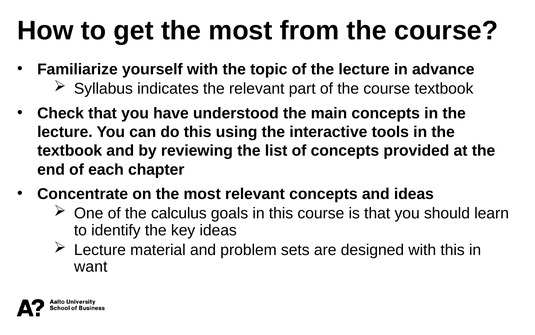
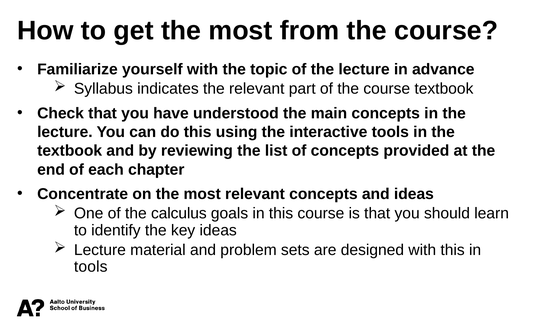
want: want -> tools (91, 266)
